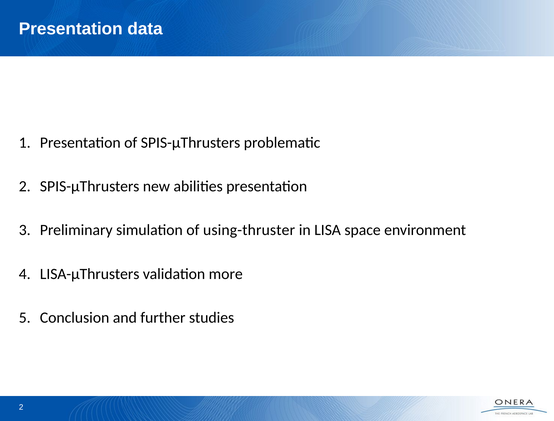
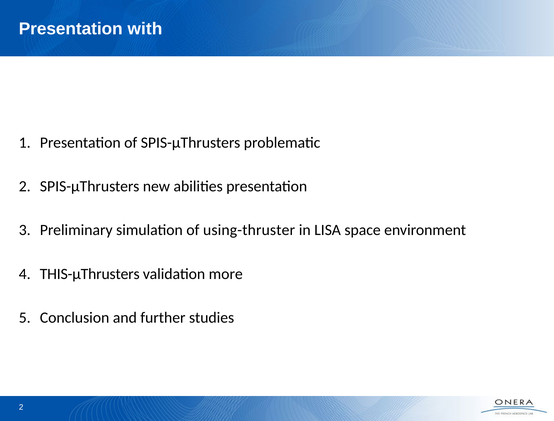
data: data -> with (145, 29)
LISA-µThrusters: LISA-µThrusters -> THIS-µThrusters (90, 274)
